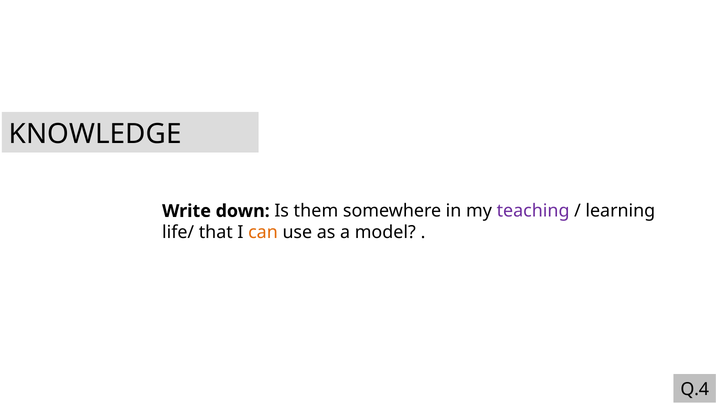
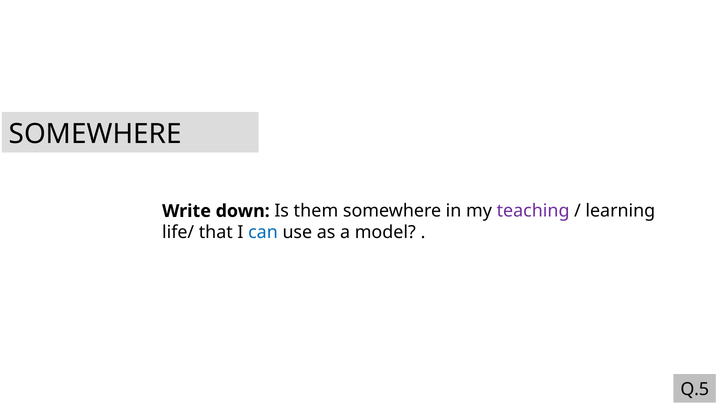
KNOWLEDGE: KNOWLEDGE -> SOMEWHERE (95, 134)
can colour: orange -> blue (263, 232)
Q.4: Q.4 -> Q.5 (695, 389)
